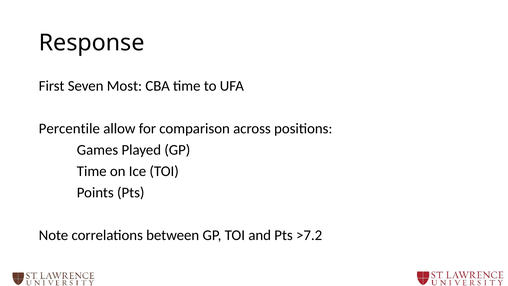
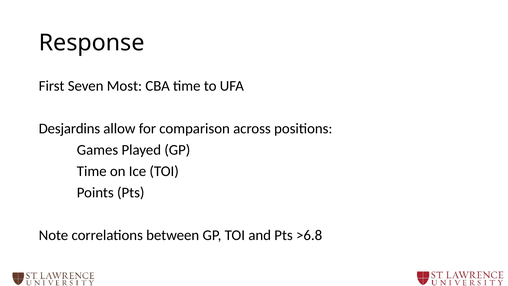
Percentile: Percentile -> Desjardins (69, 128)
>7.2: >7.2 -> >6.8 (309, 235)
